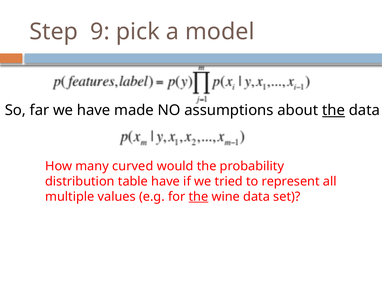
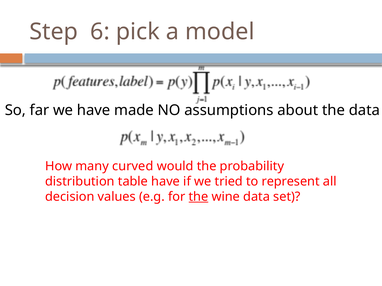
9: 9 -> 6 (100, 32)
the underline: present -> none (334, 111)
multiple: multiple -> decision (70, 197)
